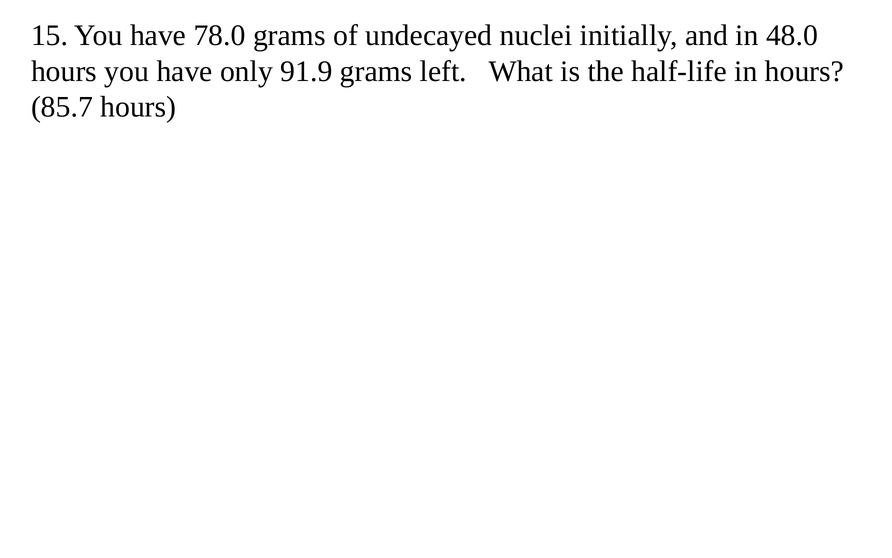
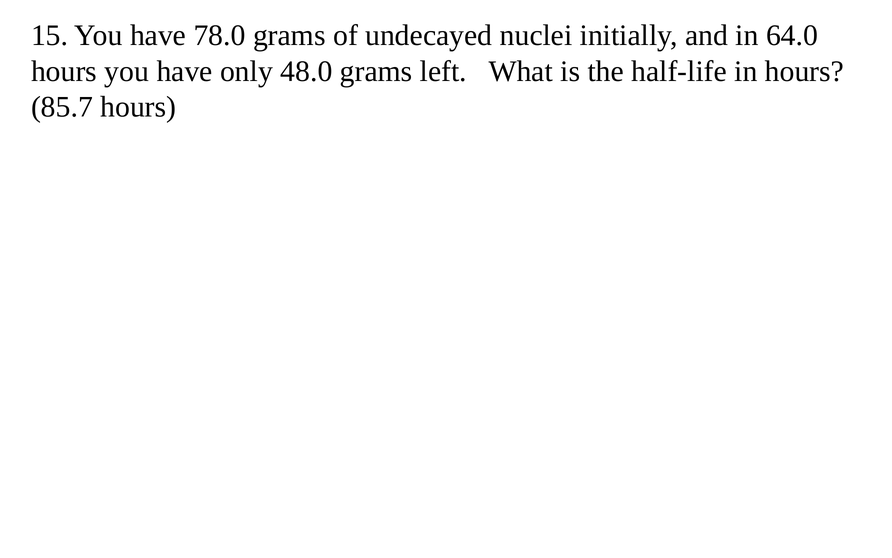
48.0: 48.0 -> 64.0 (792, 35)
91.9: 91.9 -> 48.0 (306, 71)
